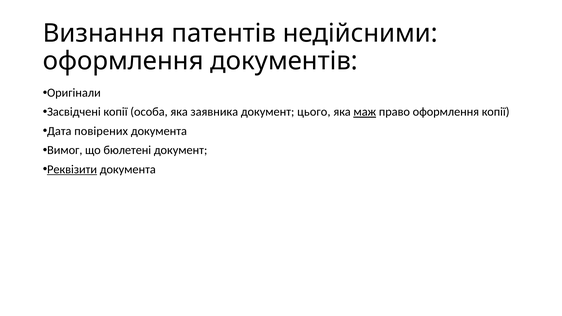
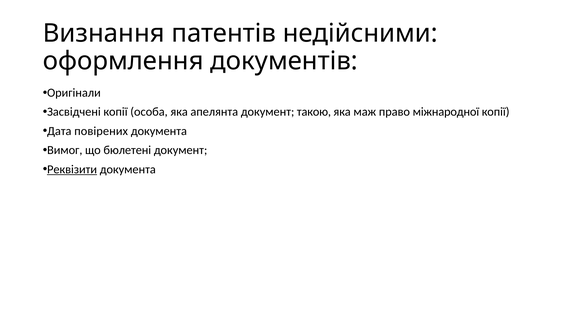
заявника: заявника -> апелянта (214, 112)
цього: цього -> такою (314, 112)
маж underline: present -> none (365, 112)
право оформлення: оформлення -> міжнародної (446, 112)
